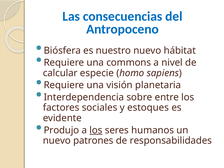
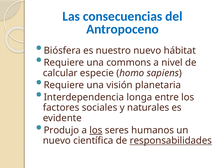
sobre: sobre -> longa (139, 97)
estoques: estoques -> naturales (148, 108)
patrones: patrones -> científica (93, 141)
responsabilidades underline: none -> present (171, 141)
